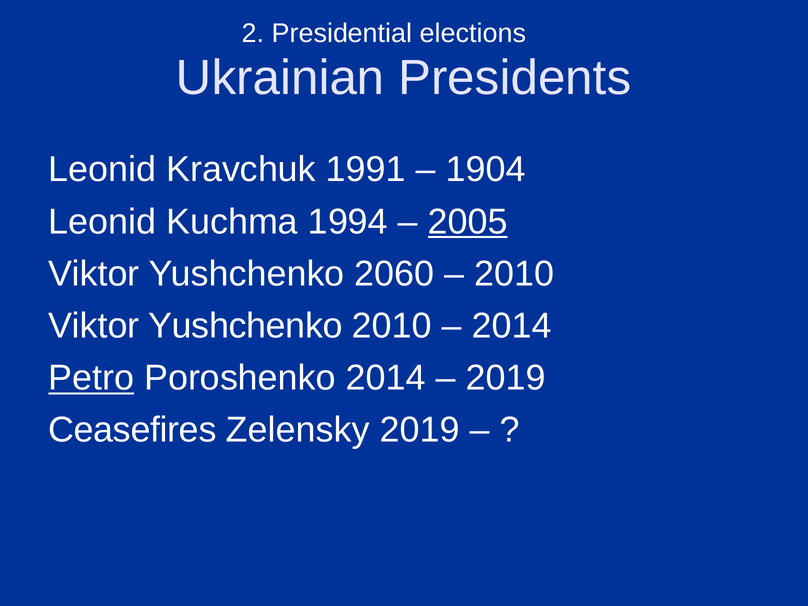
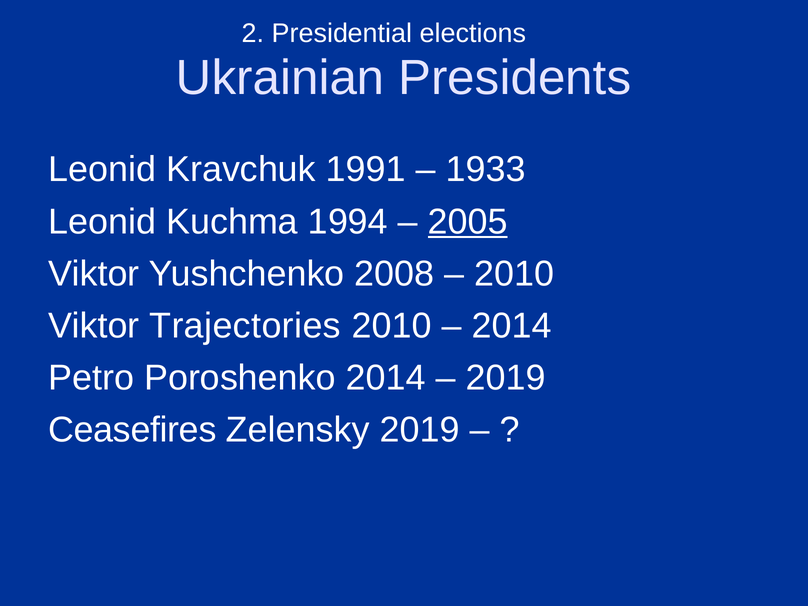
1904: 1904 -> 1933 (486, 170)
2060: 2060 -> 2008 (394, 274)
Yushchenko: Yushchenko -> Trajectories (245, 326)
Petro underline: present -> none (91, 378)
